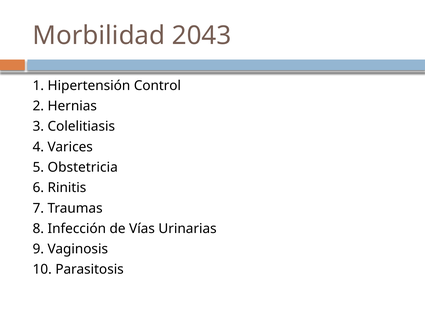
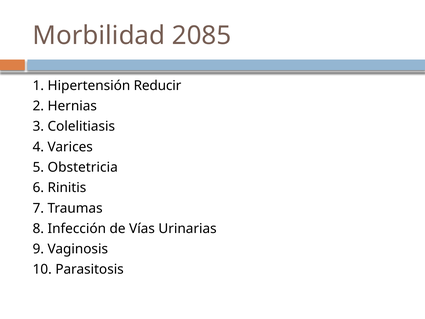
2043: 2043 -> 2085 (202, 35)
Control: Control -> Reducir (157, 86)
